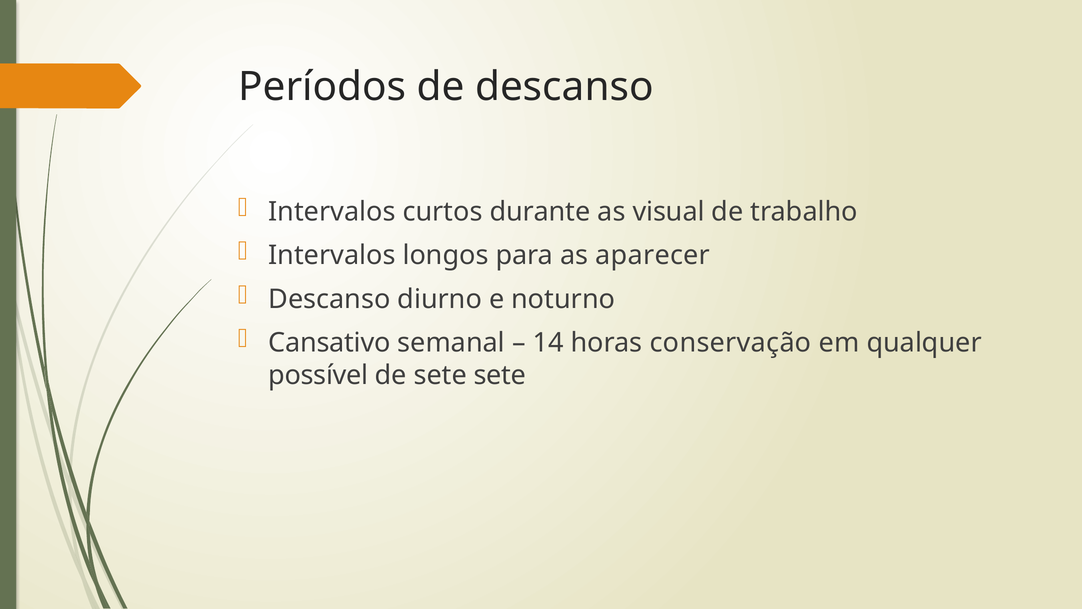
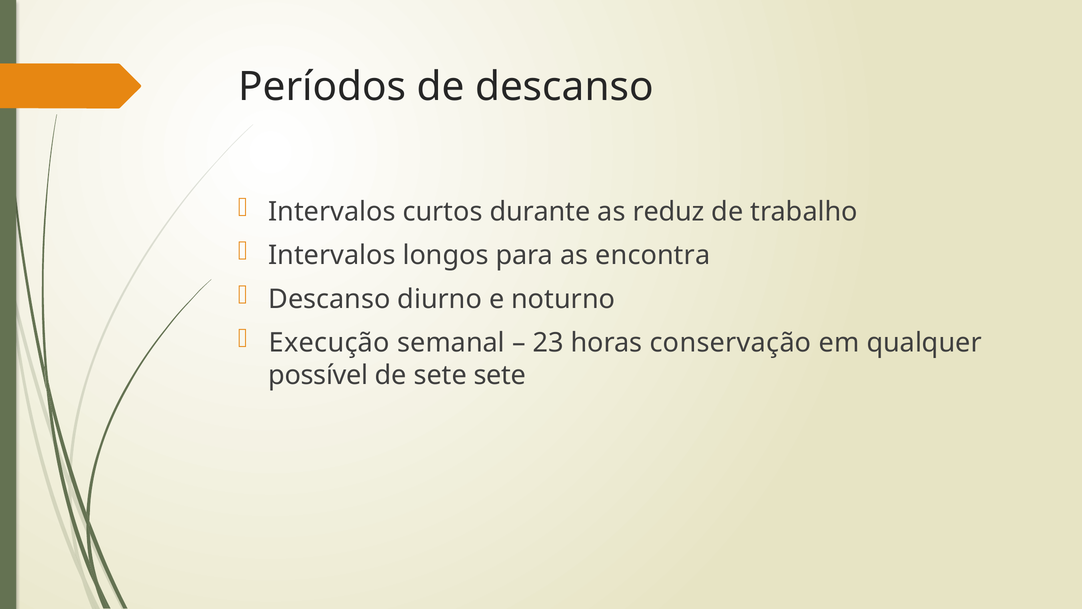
visual: visual -> reduz (669, 212)
aparecer: aparecer -> encontra (653, 255)
Cansativo: Cansativo -> Execução (329, 343)
14: 14 -> 23 (548, 343)
